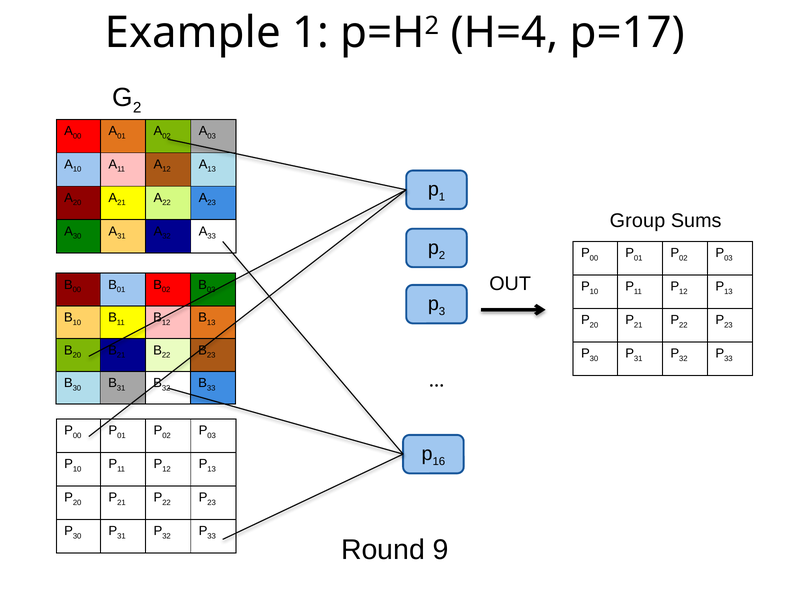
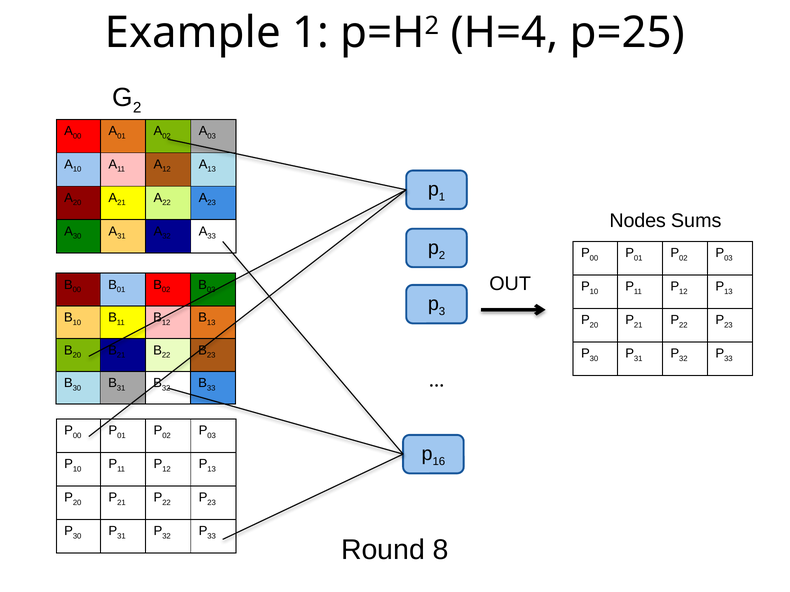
p=17: p=17 -> p=25 (627, 33)
Group: Group -> Nodes (638, 221)
9: 9 -> 8 (441, 550)
